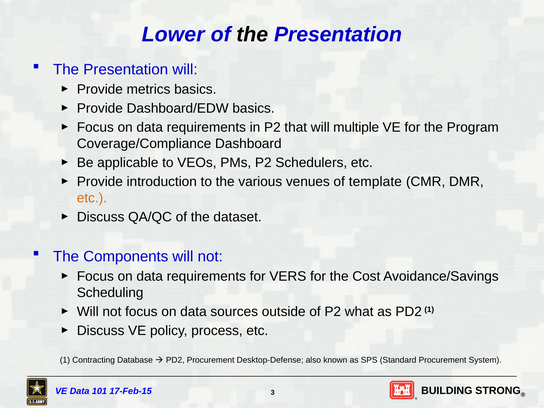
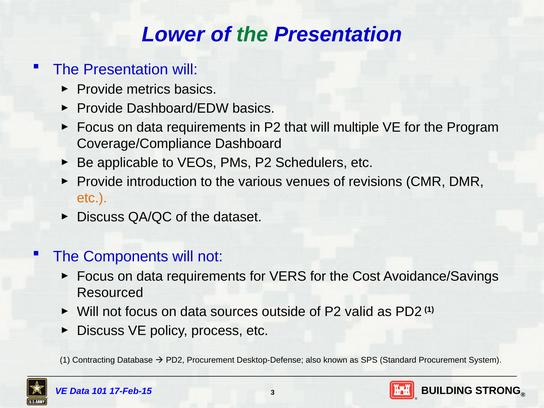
the colour: black -> green (252, 35)
template: template -> revisions (375, 182)
Scheduling: Scheduling -> Resourced (110, 293)
what: what -> valid (359, 312)
